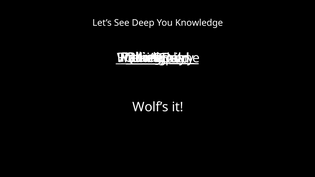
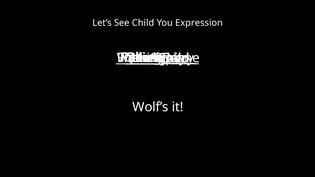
See Deep: Deep -> Child (143, 23)
Knowledge: Knowledge -> Expression (199, 23)
